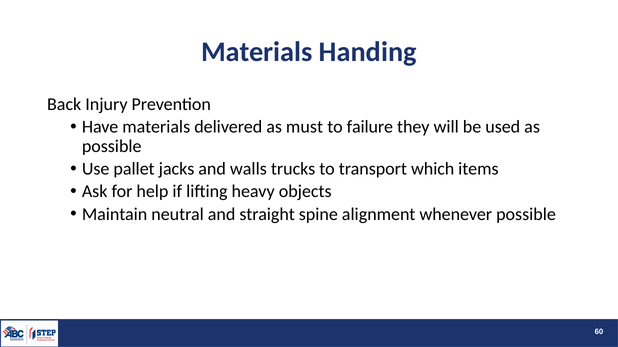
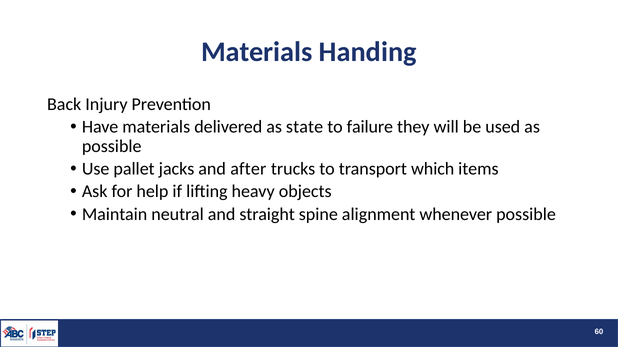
must: must -> state (305, 127)
walls: walls -> after (248, 169)
